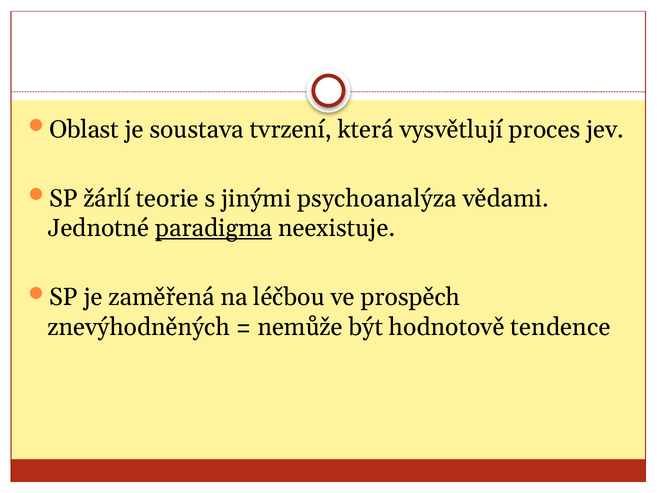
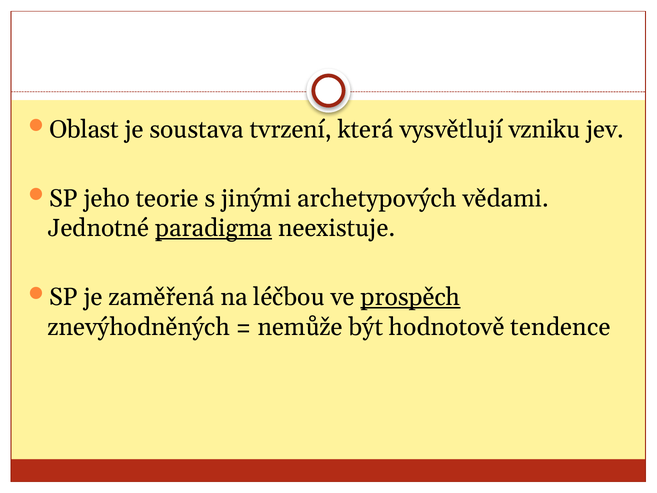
proces: proces -> vzniku (545, 129)
žárlí: žárlí -> jeho (107, 199)
psychoanalýza: psychoanalýza -> archetypových (377, 199)
prospěch underline: none -> present (411, 297)
